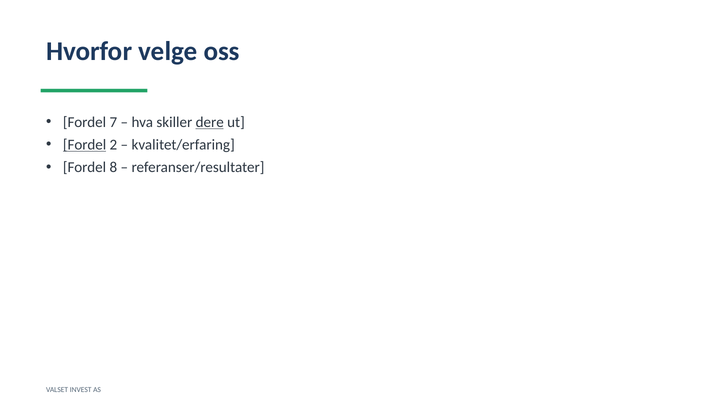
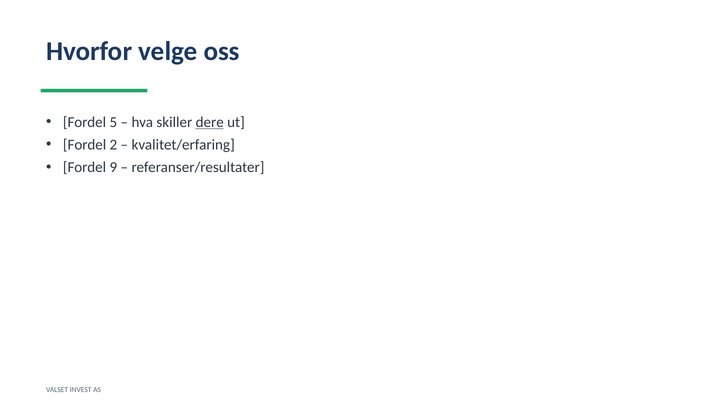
7: 7 -> 5 (113, 122)
Fordel underline: present -> none (85, 145)
8: 8 -> 9 (113, 168)
